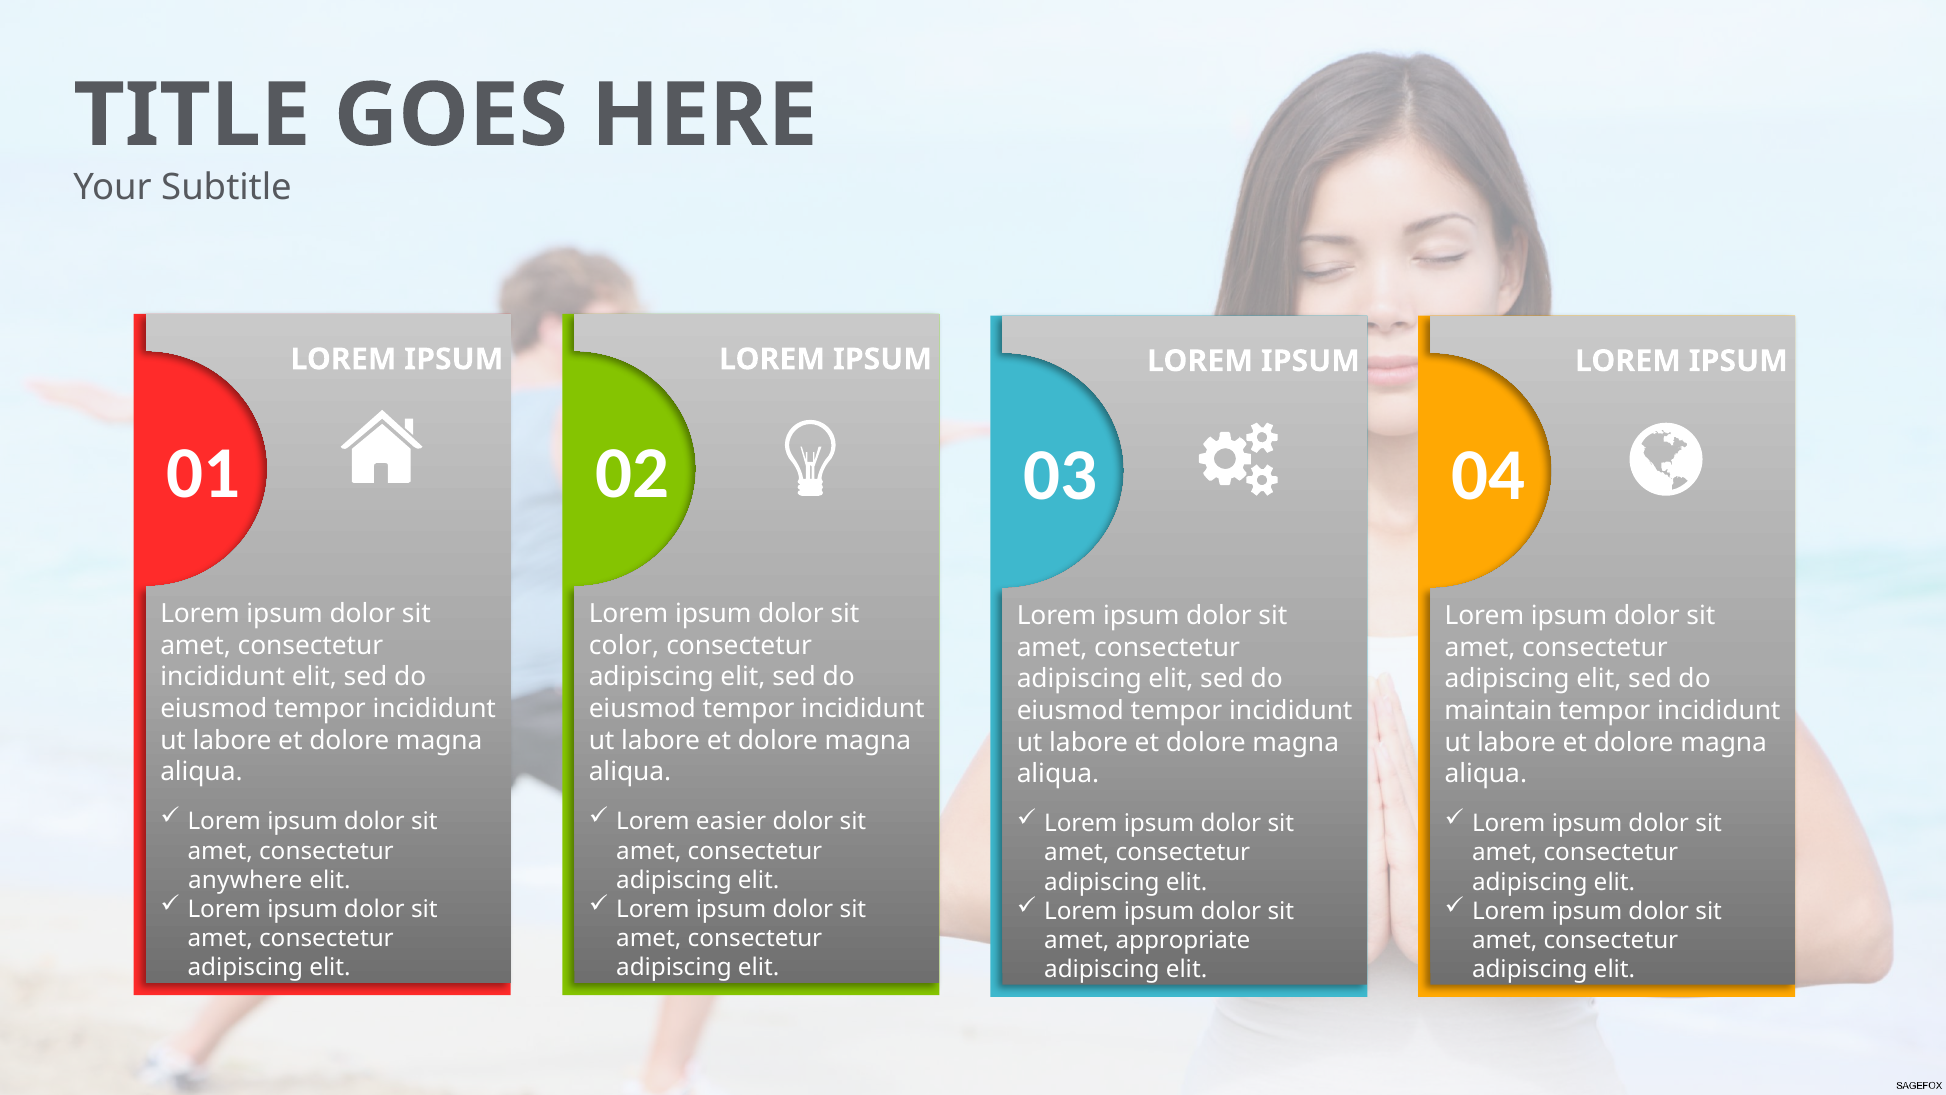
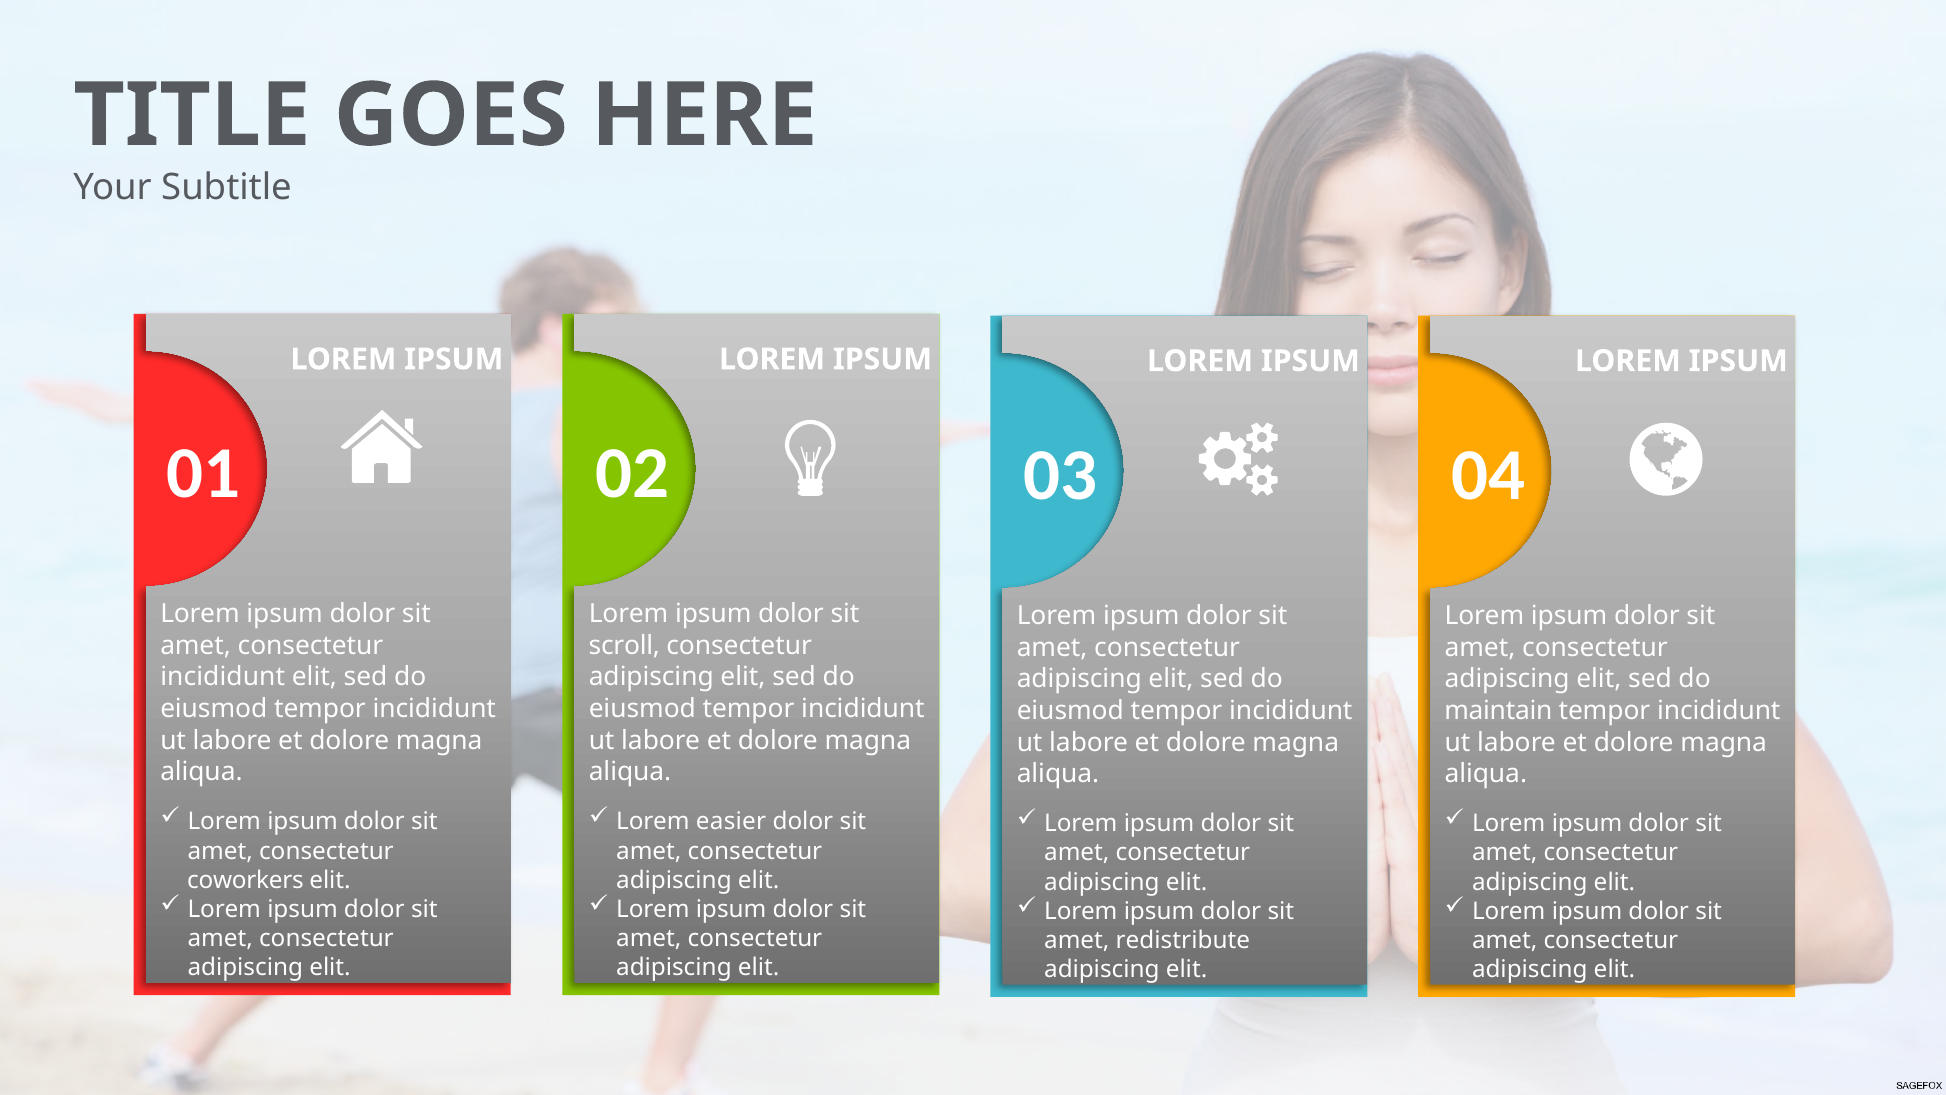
color: color -> scroll (624, 645)
anywhere: anywhere -> coworkers (245, 880)
appropriate: appropriate -> redistribute (1183, 940)
